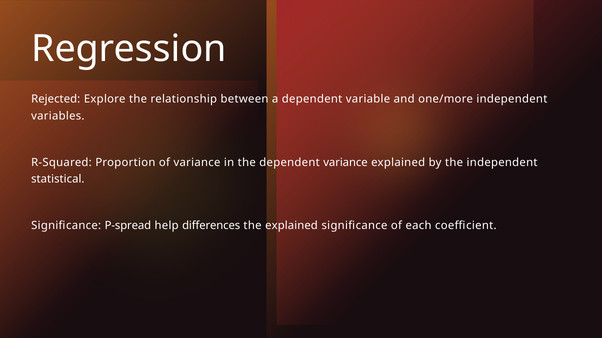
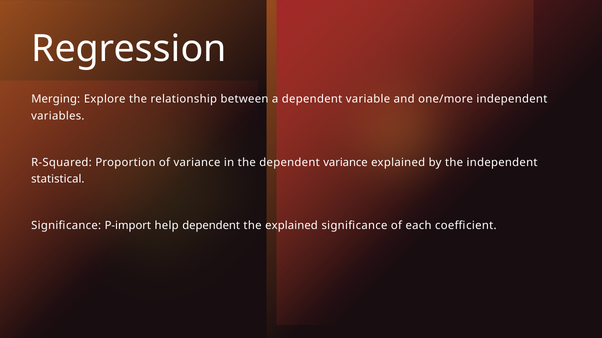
Rejected: Rejected -> Merging (56, 99)
P-spread: P-spread -> P-import (128, 226)
help differences: differences -> dependent (211, 226)
